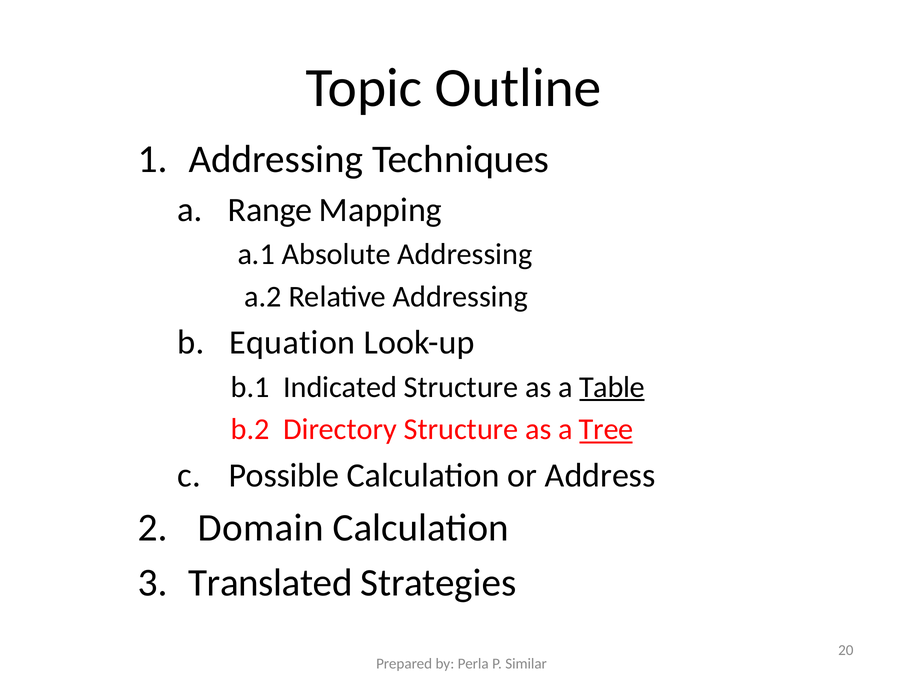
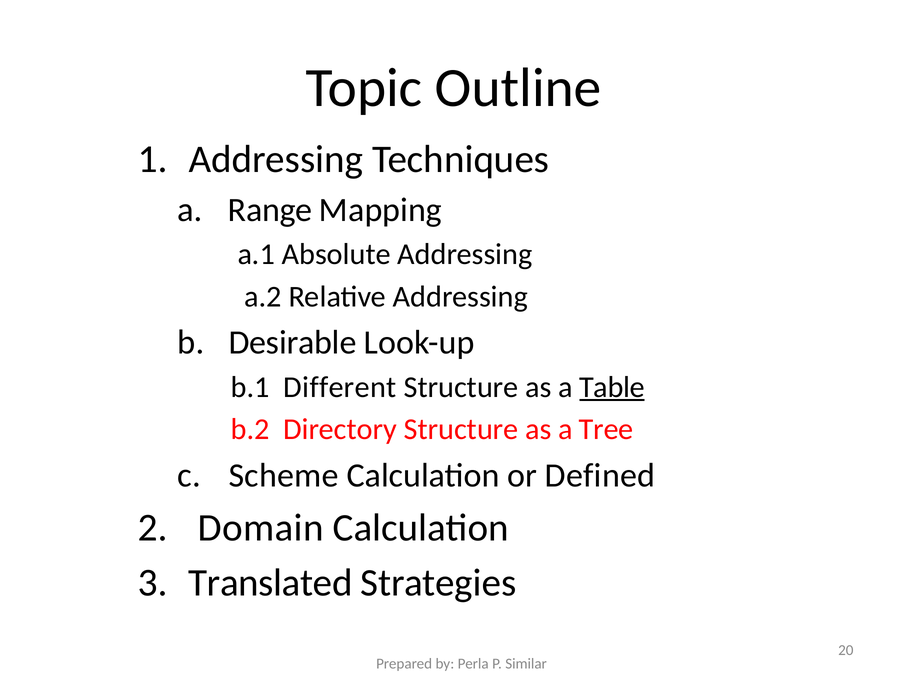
Equation: Equation -> Desirable (292, 343)
Indicated: Indicated -> Different (340, 387)
Tree underline: present -> none (606, 429)
Possible: Possible -> Scheme (284, 475)
Address: Address -> Defined (600, 475)
